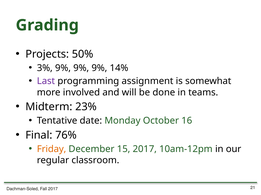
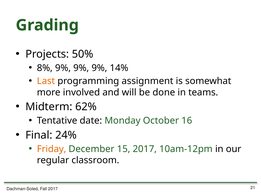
3%: 3% -> 8% (45, 68)
Last colour: purple -> orange (46, 81)
23%: 23% -> 62% (86, 107)
76%: 76% -> 24% (66, 136)
